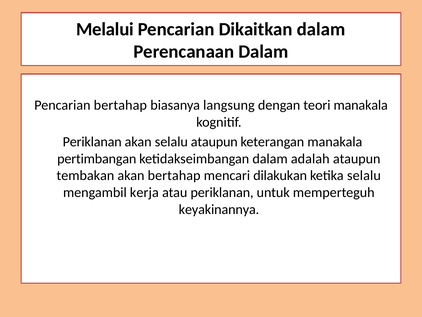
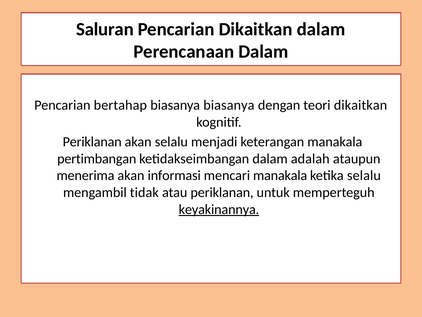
Melalui: Melalui -> Saluran (105, 29)
biasanya langsung: langsung -> biasanya (229, 105)
teori manakala: manakala -> dikaitkan (361, 105)
selalu ataupun: ataupun -> menjadi (214, 142)
tembakan: tembakan -> menerima (85, 175)
akan bertahap: bertahap -> informasi (174, 175)
mencari dilakukan: dilakukan -> manakala (280, 175)
kerja: kerja -> tidak (144, 192)
keyakinannya underline: none -> present (219, 209)
